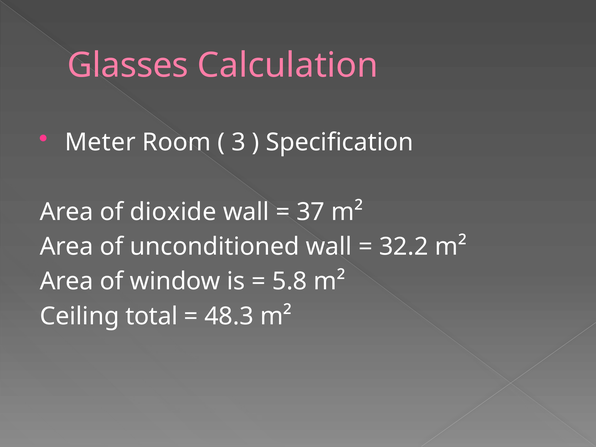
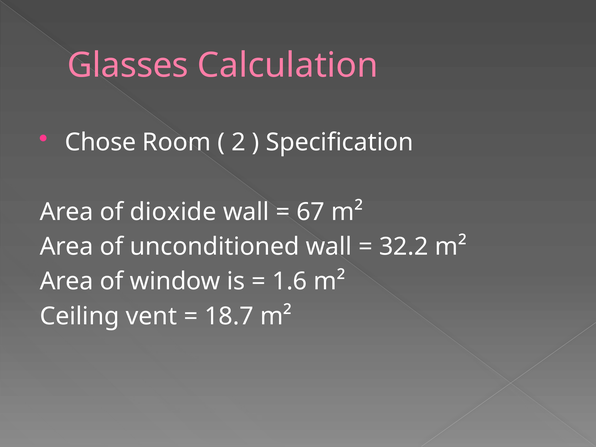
Meter: Meter -> Chose (100, 142)
3: 3 -> 2 (238, 142)
37: 37 -> 67 (311, 212)
5.8: 5.8 -> 1.6 (290, 281)
total: total -> vent (151, 316)
48.3: 48.3 -> 18.7 (229, 316)
